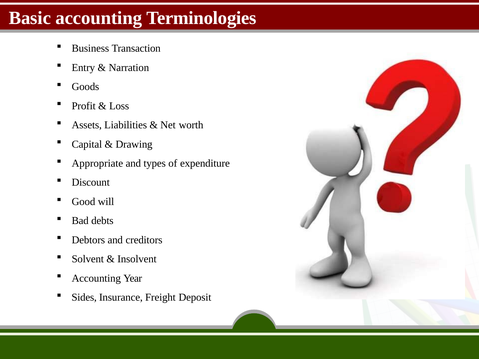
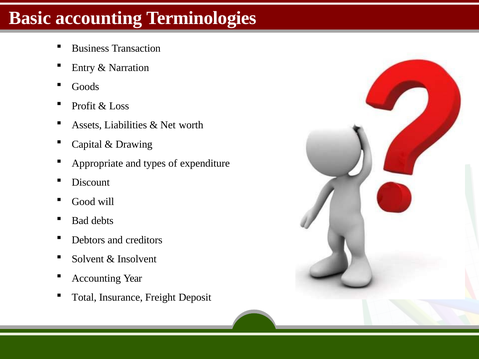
Sides: Sides -> Total (84, 298)
